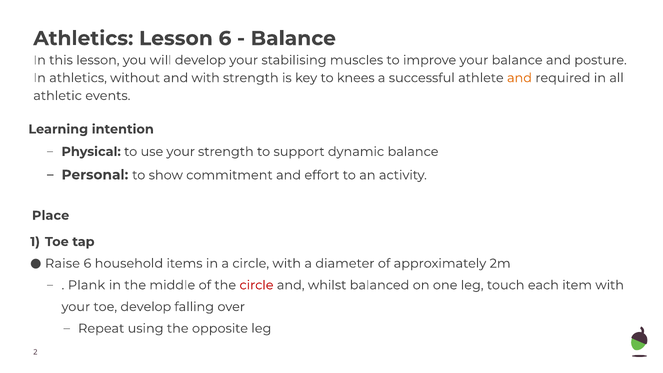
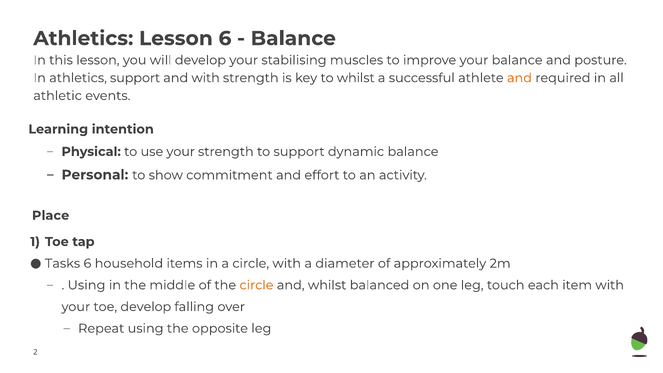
athletics without: without -> support (135, 78)
to knees: knees -> whilst (356, 78)
Raise: Raise -> Tasks (63, 263)
Plank: Plank -> Using (87, 285)
circle colour: red -> orange (257, 285)
